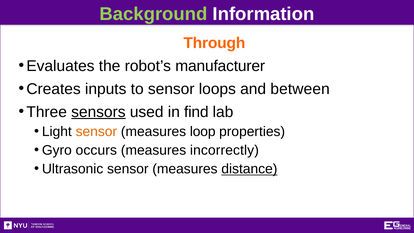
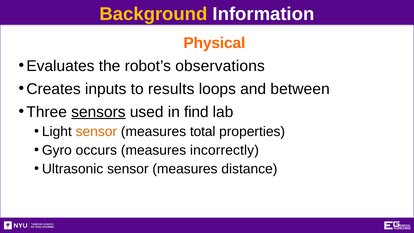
Background colour: light green -> yellow (153, 14)
Through: Through -> Physical (214, 43)
manufacturer: manufacturer -> observations (220, 66)
to sensor: sensor -> results (171, 89)
loop: loop -> total (203, 131)
distance underline: present -> none (249, 169)
